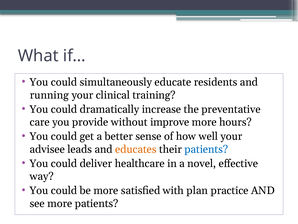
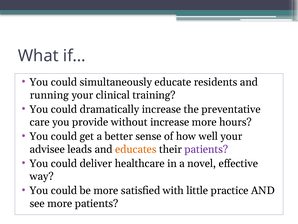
without improve: improve -> increase (170, 122)
patients colour: blue -> purple (206, 149)
plan: plan -> little (197, 190)
